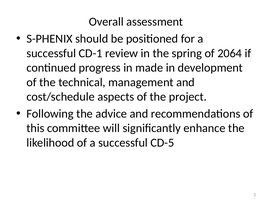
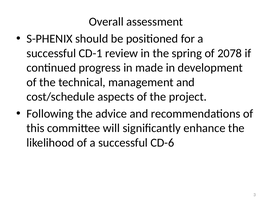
2064: 2064 -> 2078 (230, 53)
CD-5: CD-5 -> CD-6 (162, 143)
